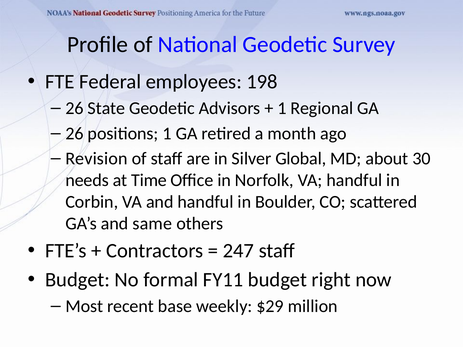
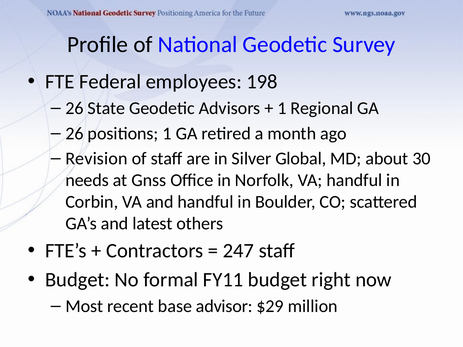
Time: Time -> Gnss (149, 180)
same: same -> latest (152, 224)
weekly: weekly -> advisor (224, 306)
